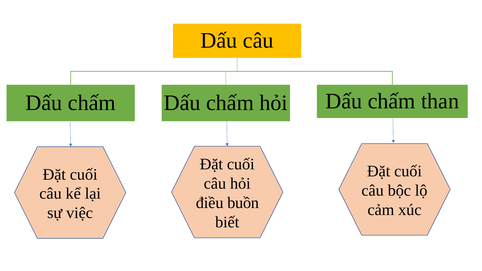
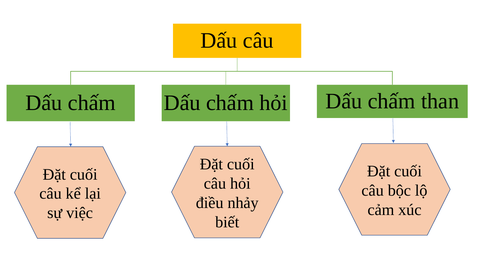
buồn: buồn -> nhảy (243, 203)
